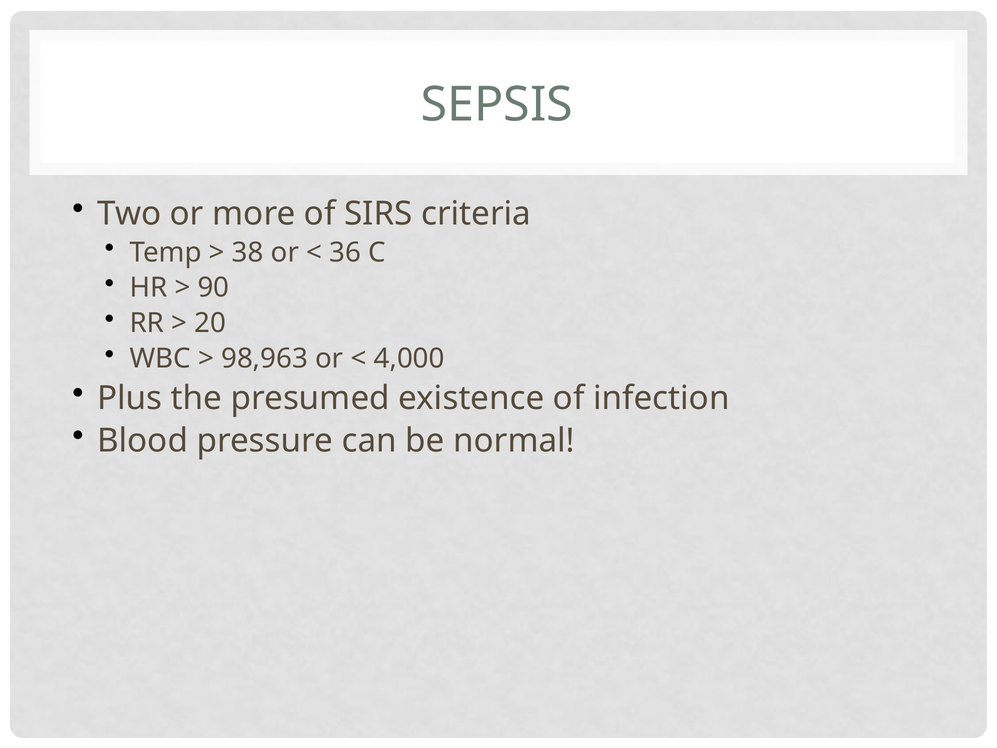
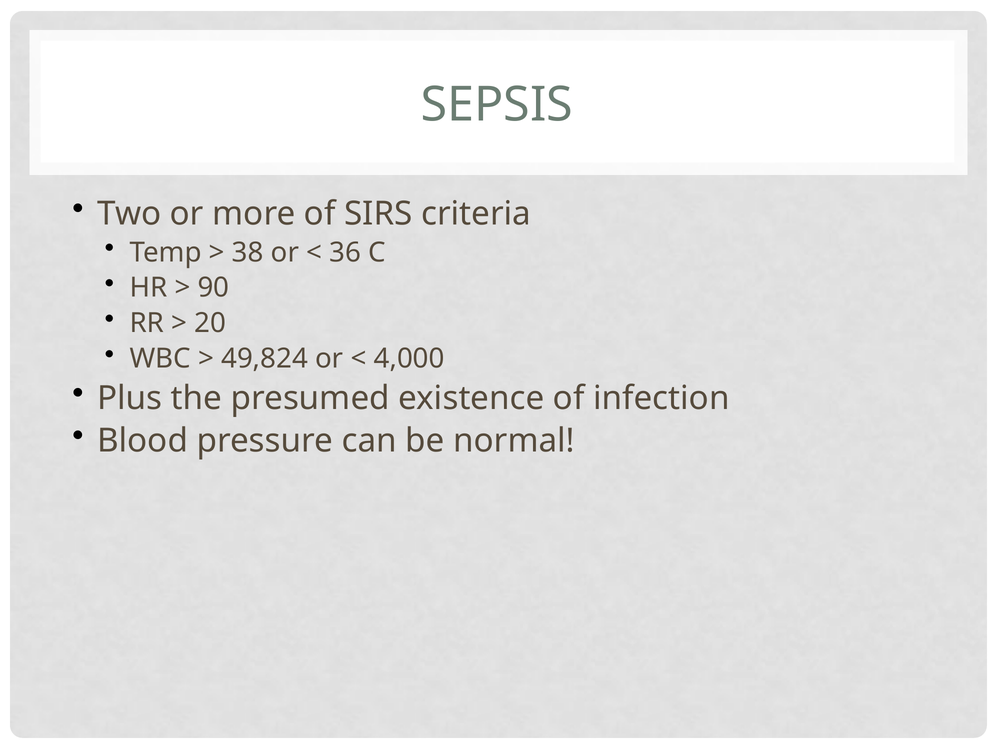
98,963: 98,963 -> 49,824 (265, 359)
